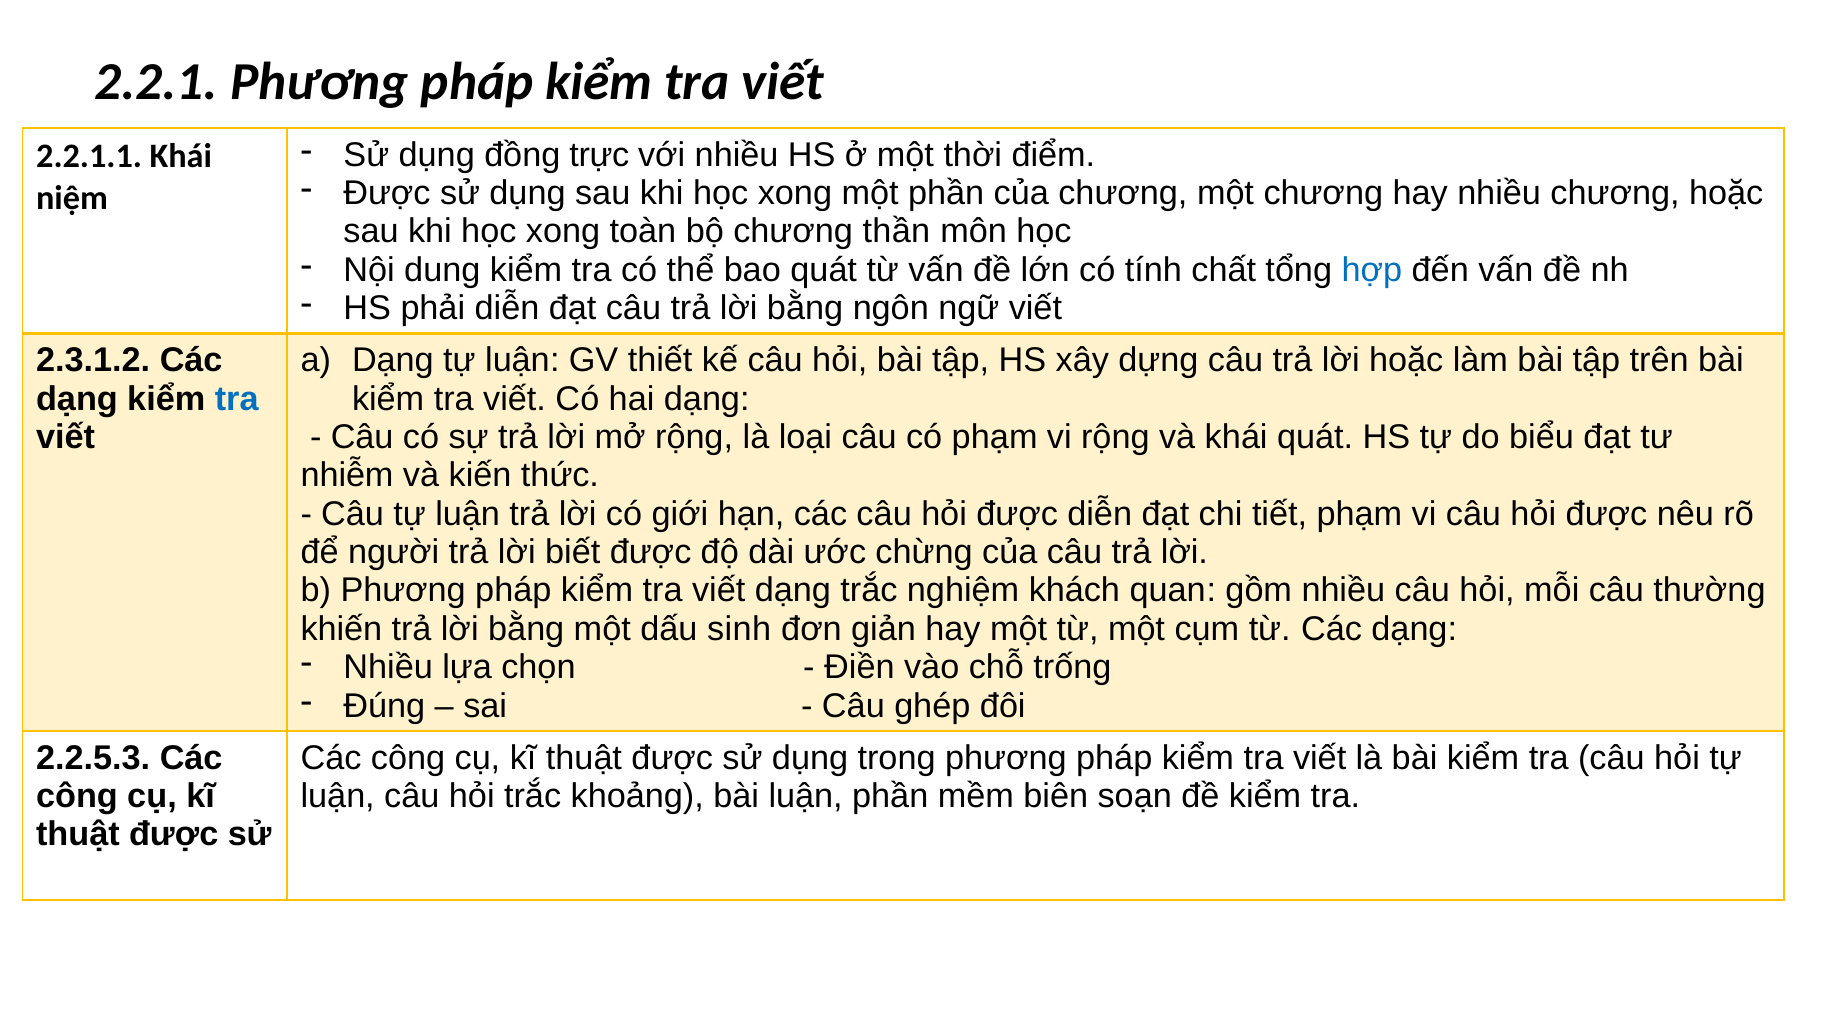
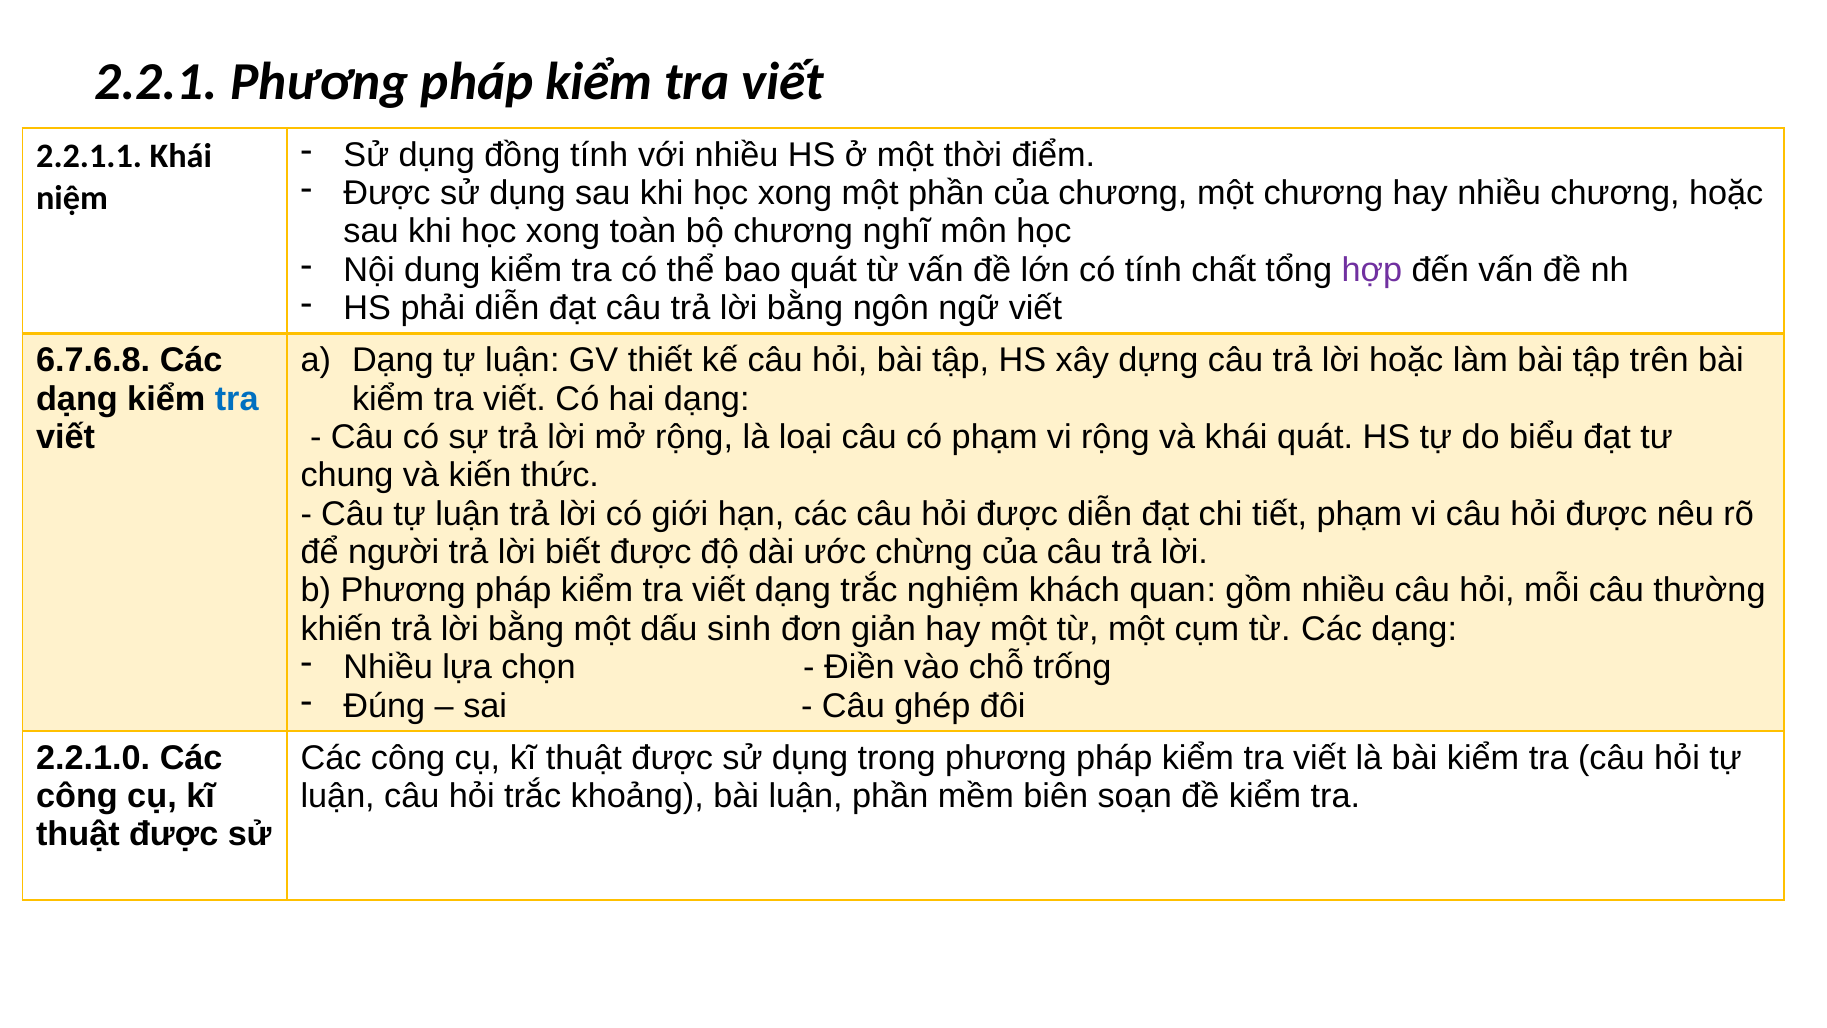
đồng trực: trực -> tính (599, 155)
thần: thần -> nghĩ (896, 232)
hợp colour: blue -> purple (1372, 270)
2.3.1.2: 2.3.1.2 -> 6.7.6.8 (93, 360)
nhiễm: nhiễm -> chung (347, 475)
2.2.5.3: 2.2.5.3 -> 2.2.1.0 (93, 758)
